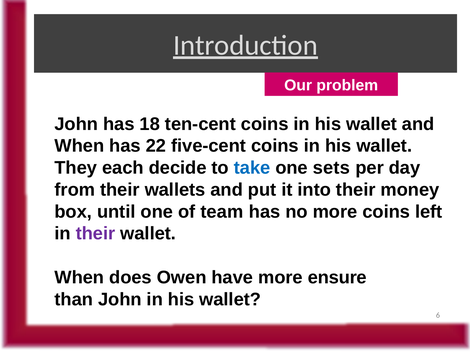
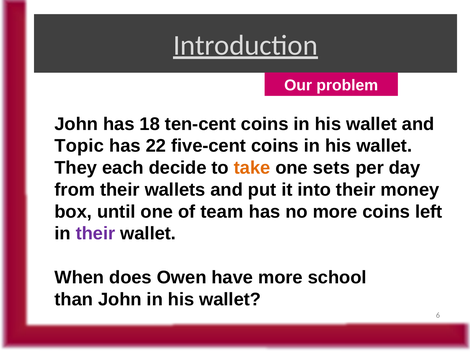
When: When -> Topic (79, 146)
take colour: blue -> orange (252, 168)
ensure: ensure -> school (337, 278)
